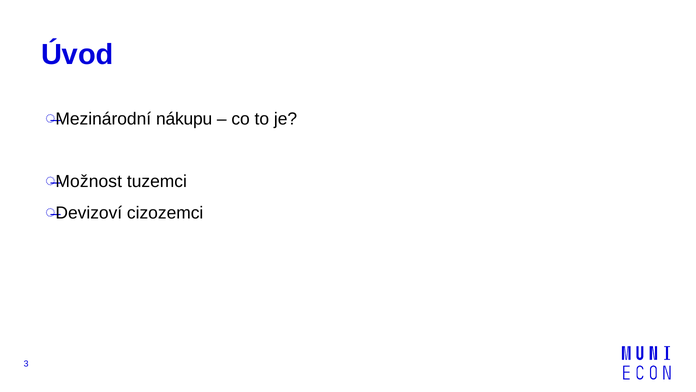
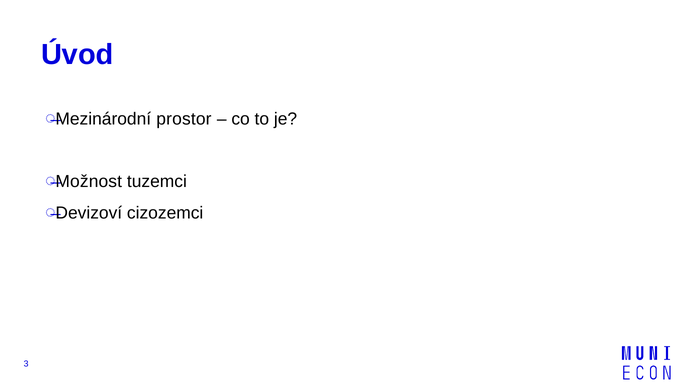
nákupu: nákupu -> prostor (184, 119)
